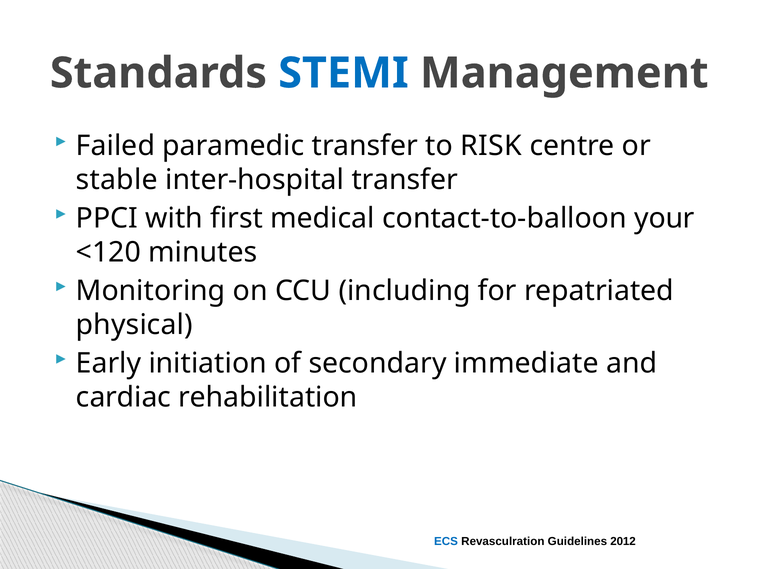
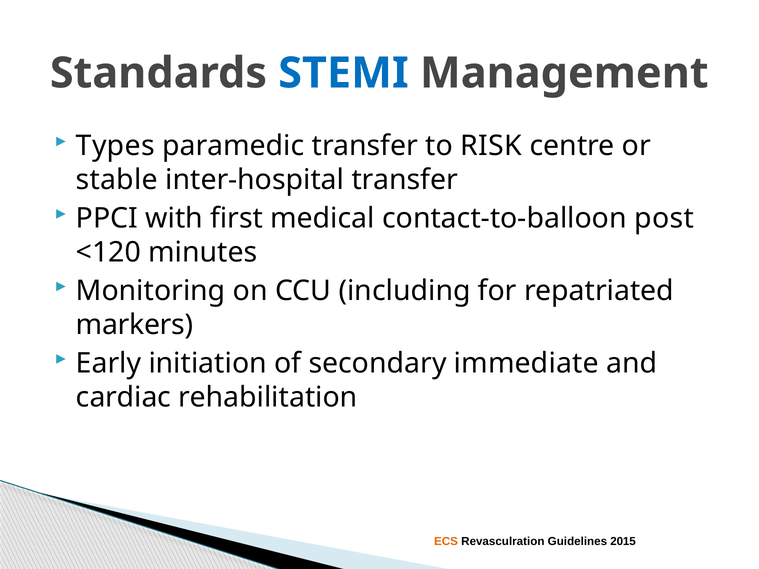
Failed: Failed -> Types (115, 146)
your: your -> post (664, 218)
physical: physical -> markers (135, 325)
ECS colour: blue -> orange (446, 542)
2012: 2012 -> 2015 (623, 542)
